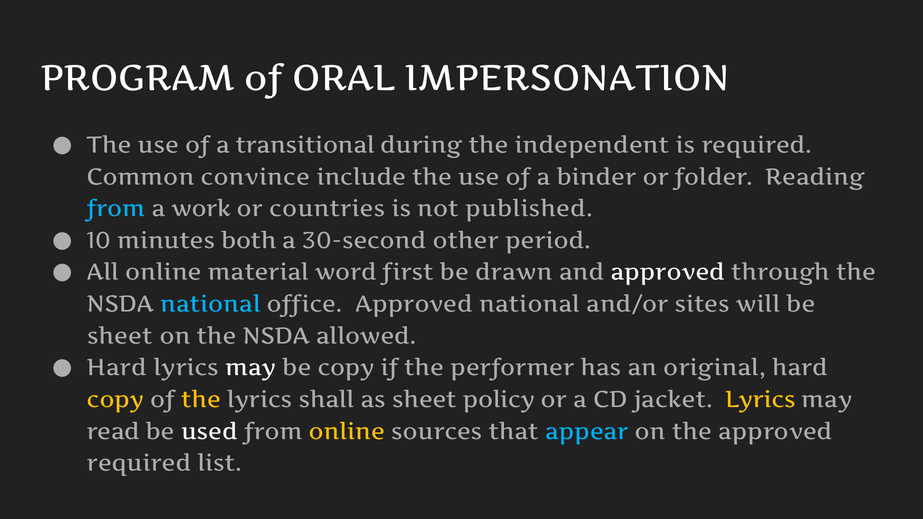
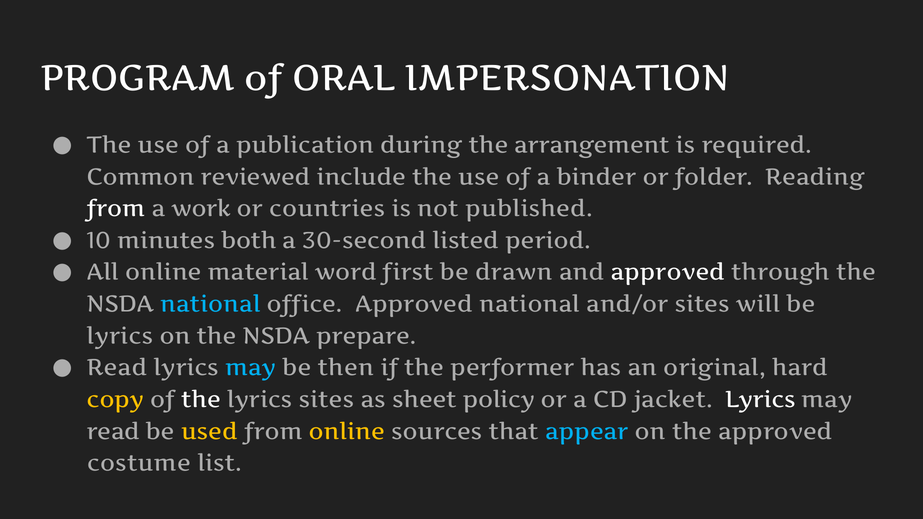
transitional: transitional -> publication (305, 145)
independent: independent -> arrangement (592, 145)
convince: convince -> reviewed (256, 177)
from colour: light blue -> white (116, 209)
other: other -> listed (466, 241)
sheet: sheet -> lyrics (120, 336)
allowed: allowed -> prepare (366, 336)
Hard: Hard -> Read (117, 368)
may colour: white -> light blue (251, 368)
be copy: copy -> then (346, 368)
the colour: yellow -> white (201, 400)
lyrics shall: shall -> sites (326, 400)
Lyrics colour: yellow -> white (760, 400)
used colour: white -> yellow (209, 432)
required: required -> costume (139, 463)
